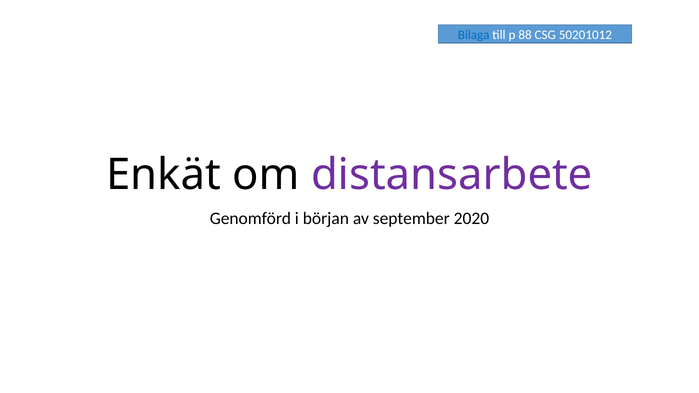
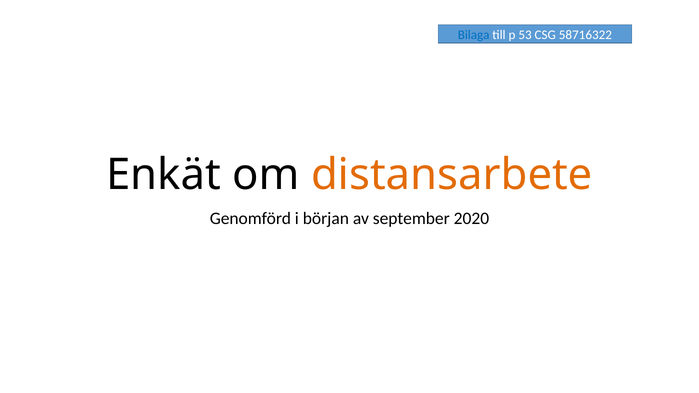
88: 88 -> 53 (525, 35)
50201012: 50201012 -> 58716322 (585, 35)
distansarbete colour: purple -> orange (452, 175)
